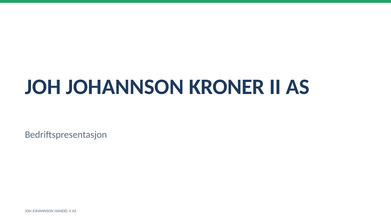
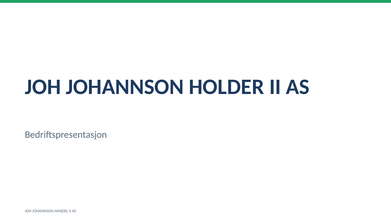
KRONER: KRONER -> HOLDER (226, 87)
